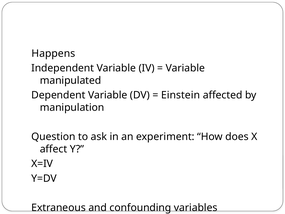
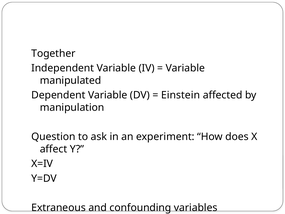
Happens: Happens -> Together (53, 53)
